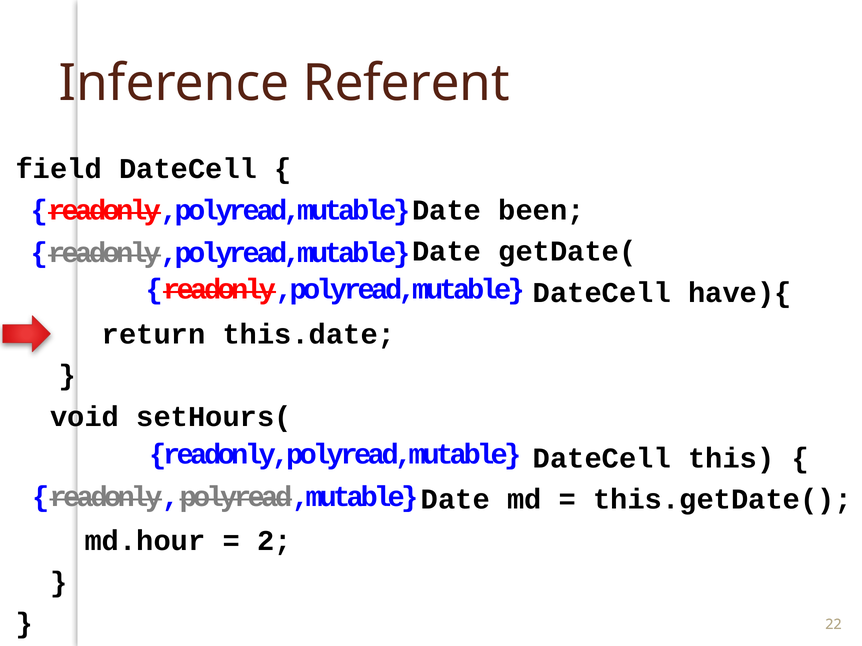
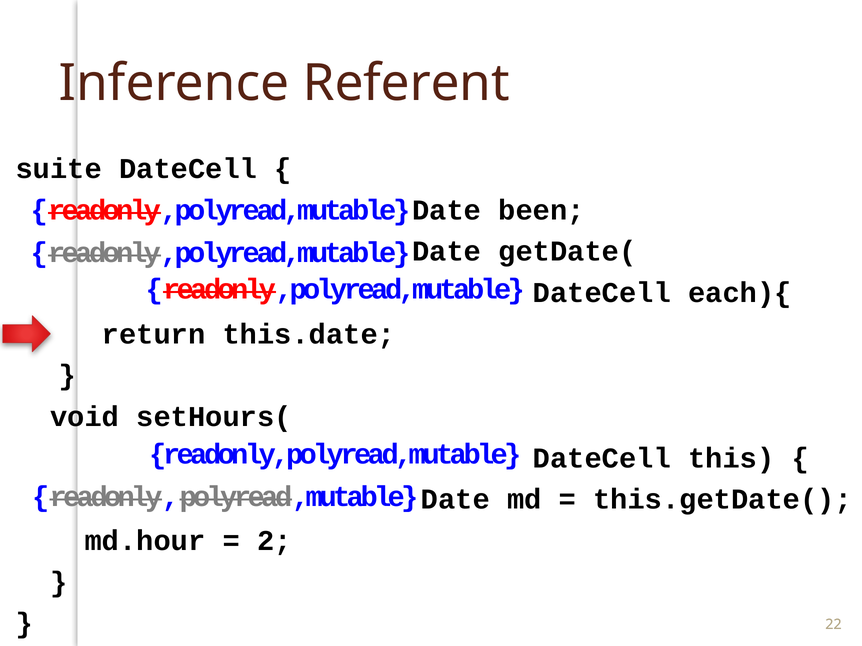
field: field -> suite (59, 169)
have){: have){ -> each){ (740, 293)
